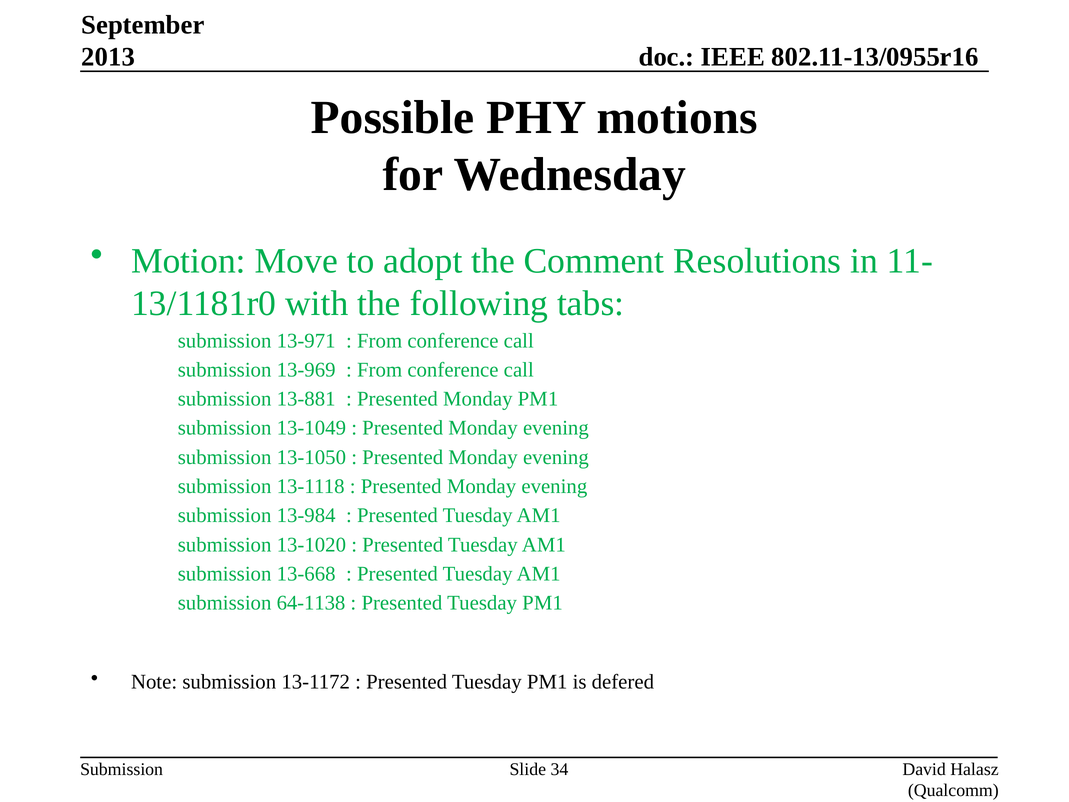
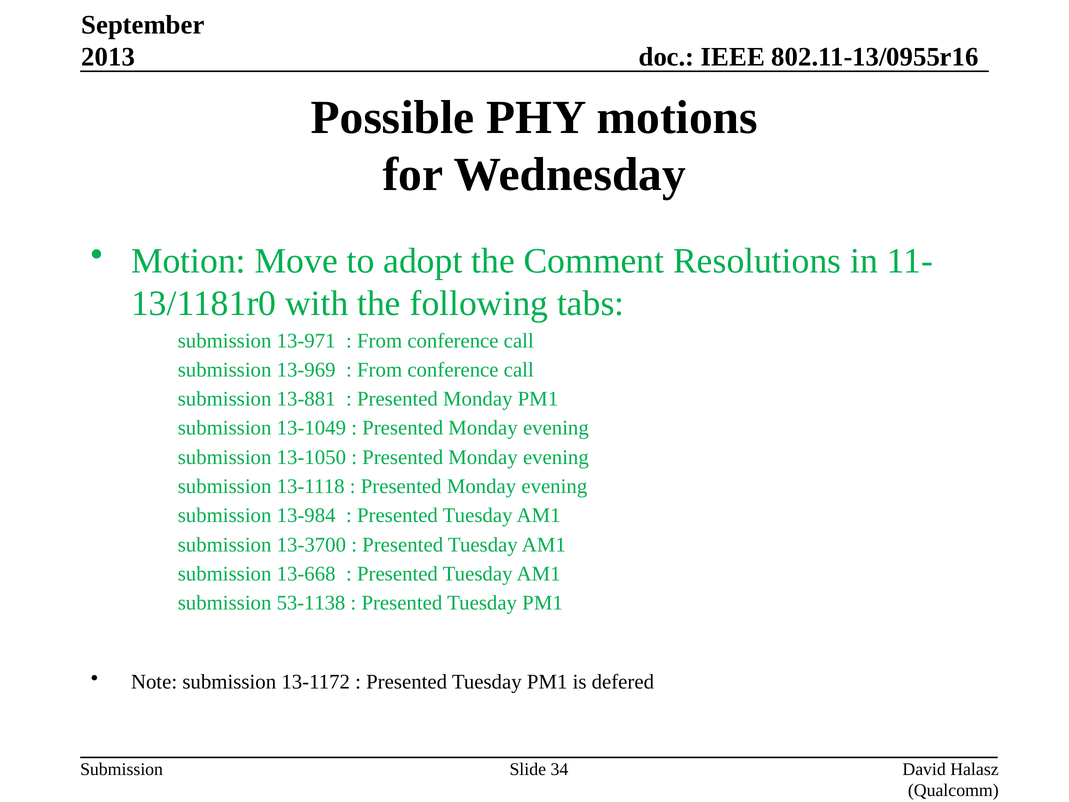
13-1020: 13-1020 -> 13-3700 (311, 544)
64-1138: 64-1138 -> 53-1138 (311, 603)
